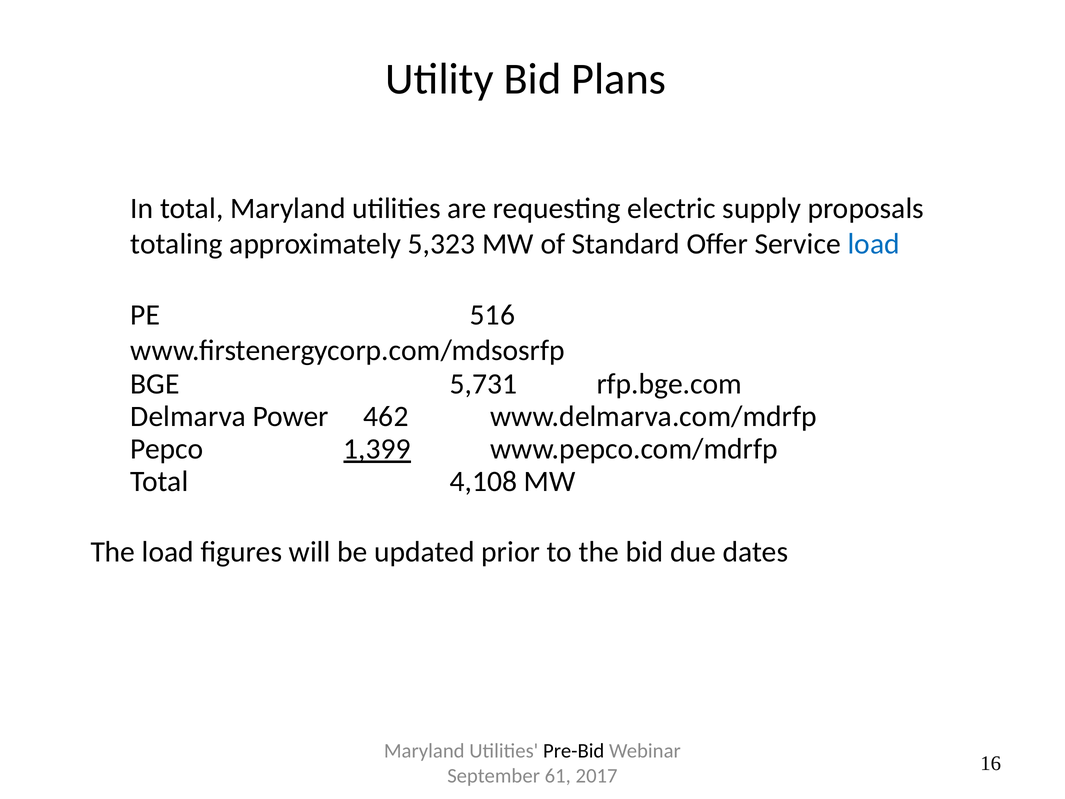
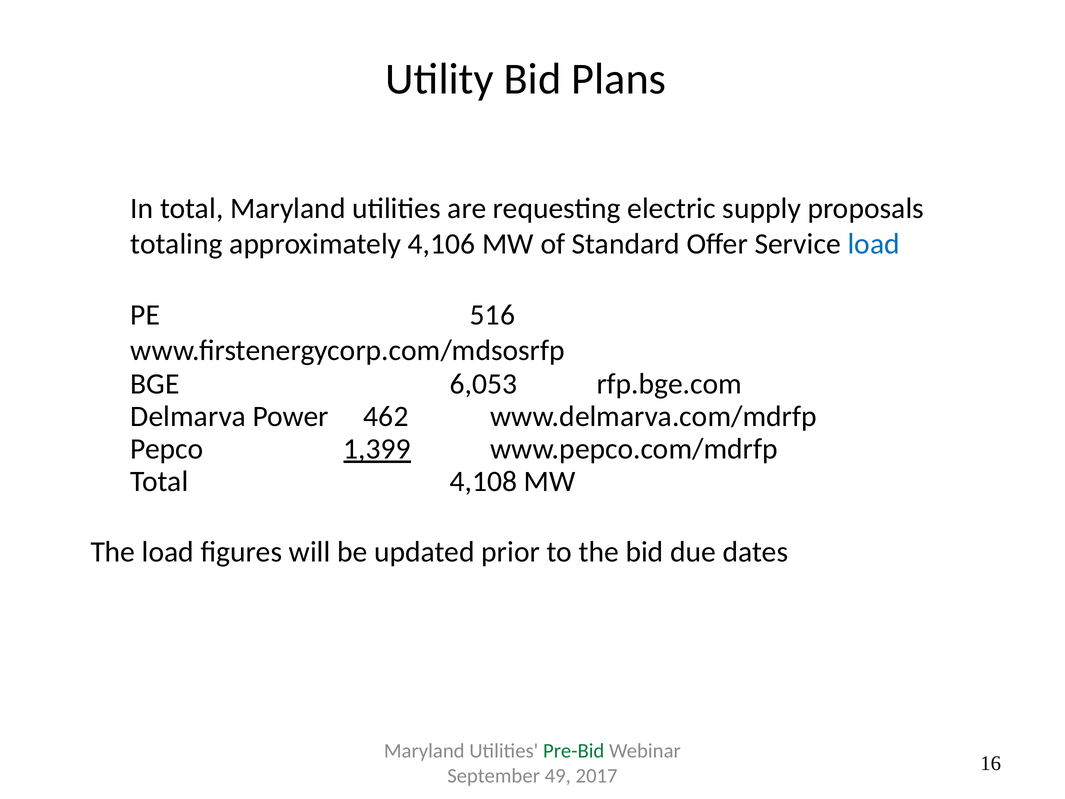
5,323: 5,323 -> 4,106 (442, 244)
5,731: 5,731 -> 6,053 (484, 384)
Pre-Bid colour: black -> green (574, 751)
61: 61 -> 49 (558, 775)
